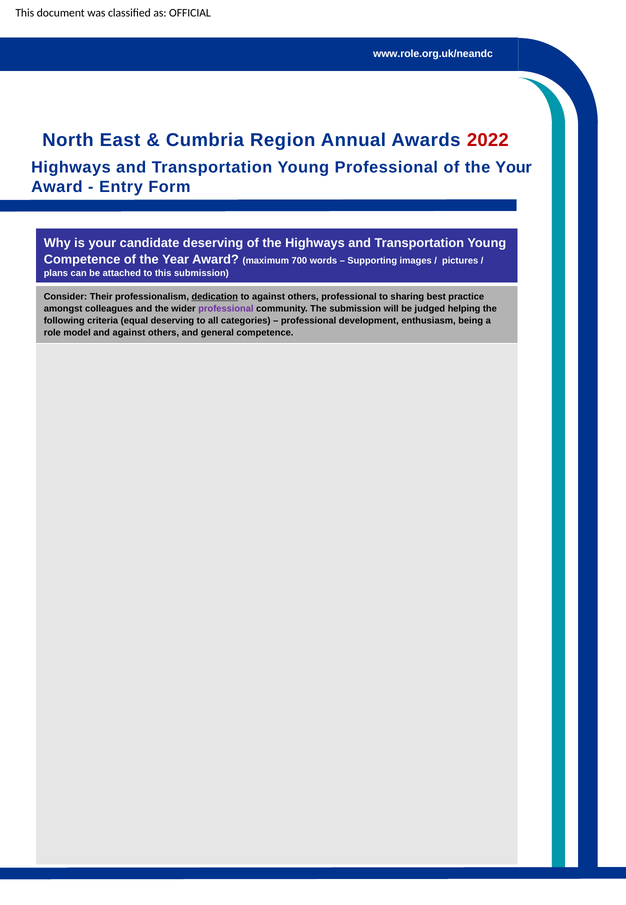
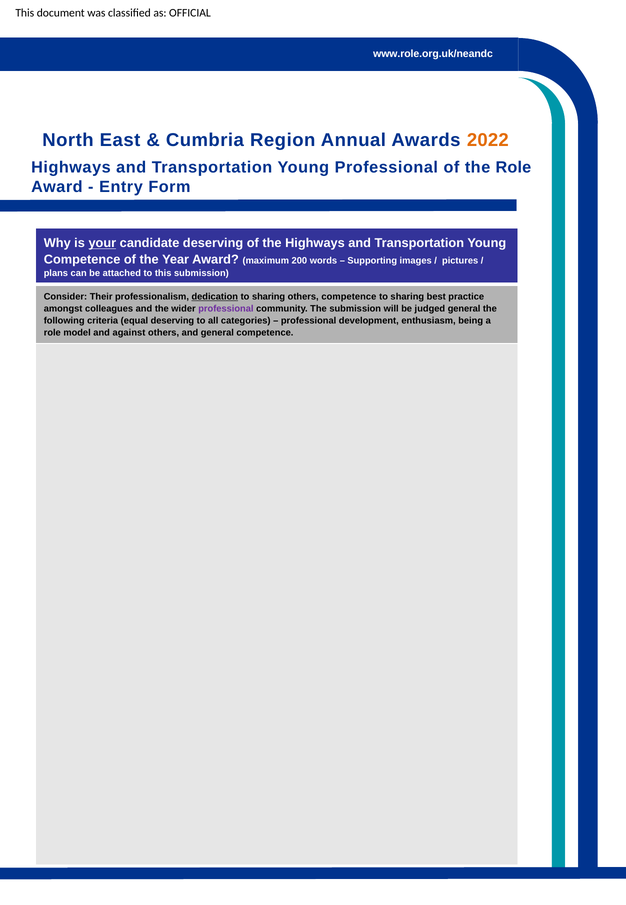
2022 colour: red -> orange (488, 140)
the Your: Your -> Role (513, 167)
your underline: none -> present (102, 243)
700: 700 -> 200 (299, 260)
against: against -> sharing (269, 297)
others professional: professional -> competence (349, 297)
judged helping: helping -> general (464, 309)
